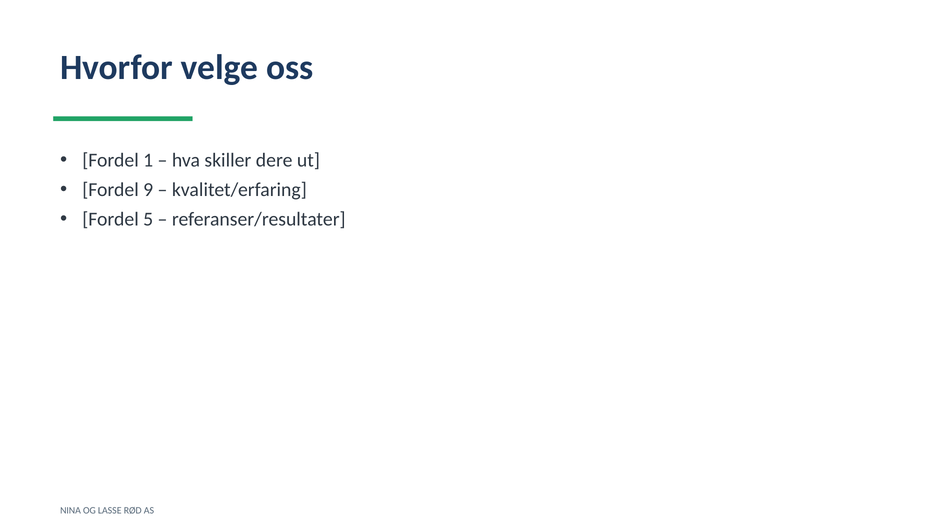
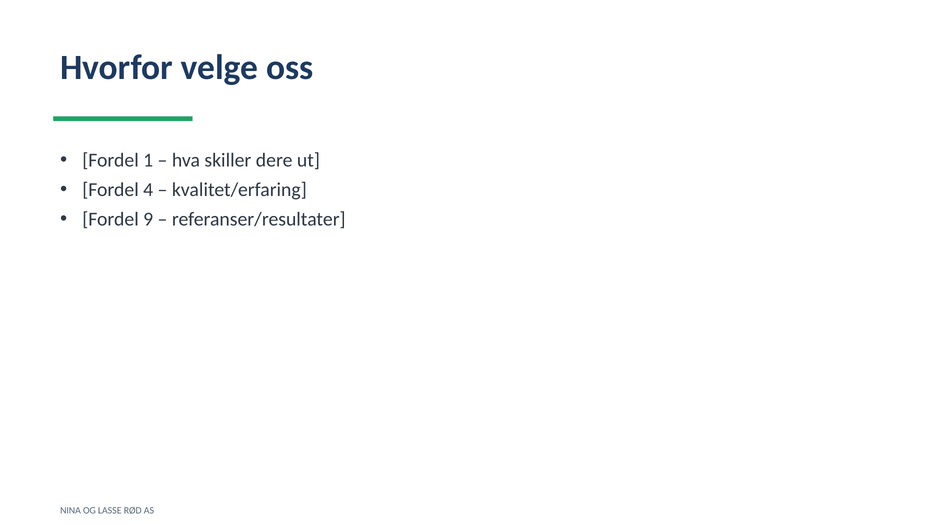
9: 9 -> 4 (148, 190)
5: 5 -> 9 (148, 219)
